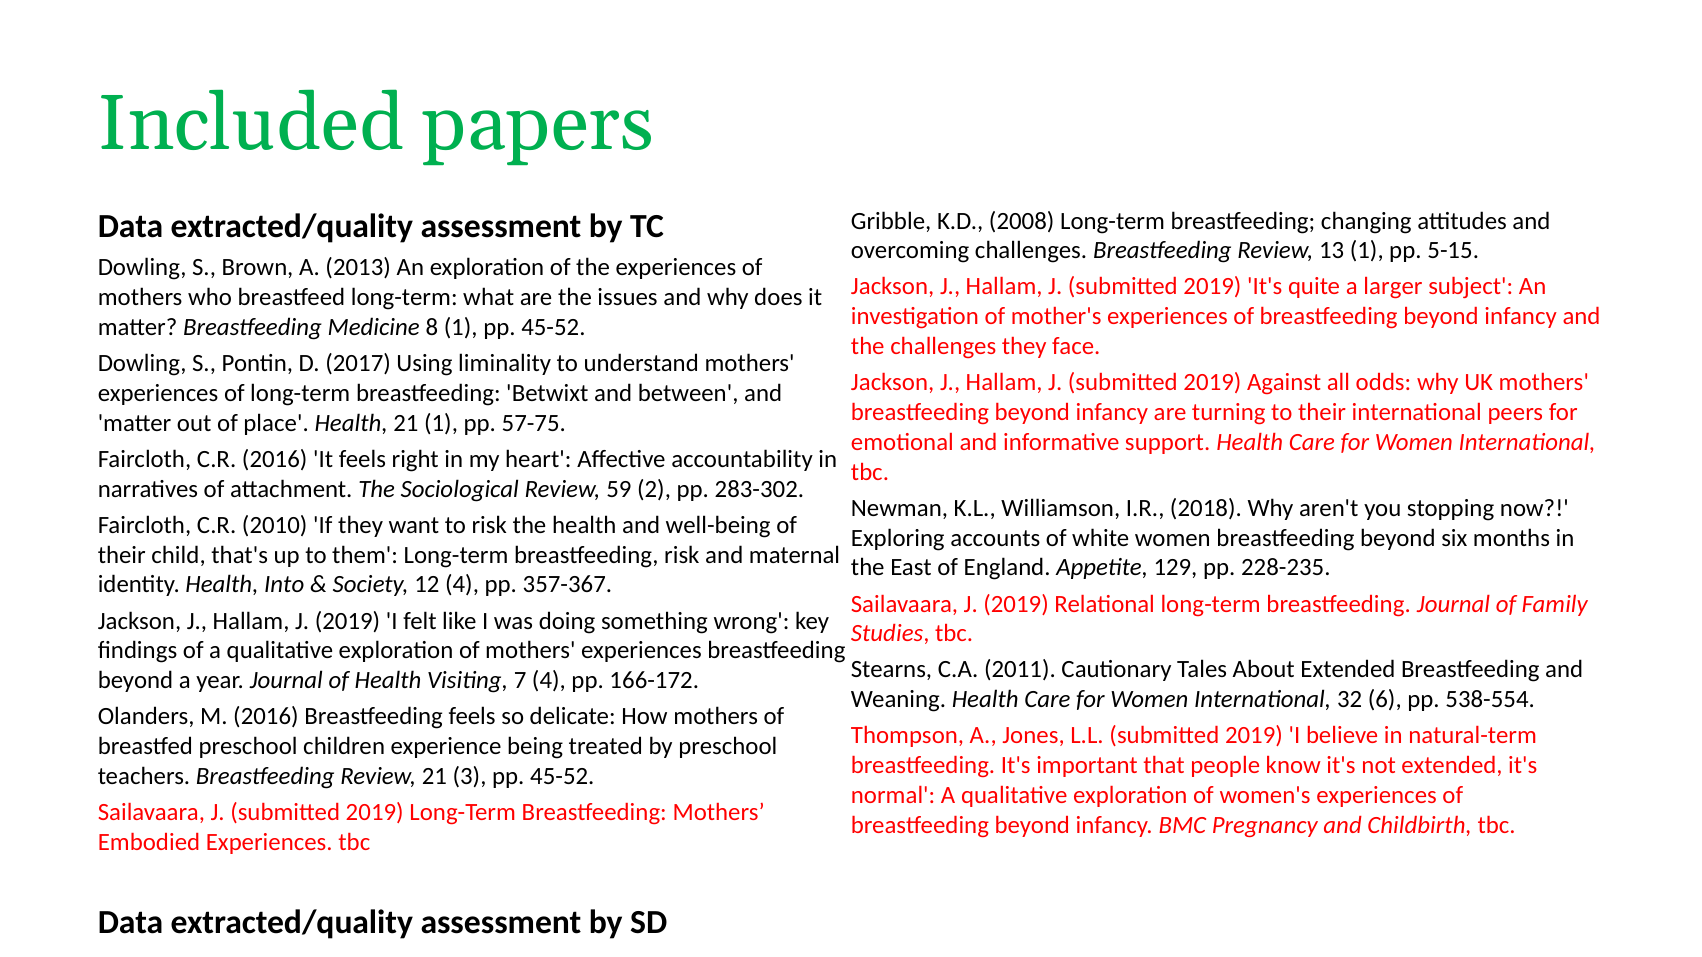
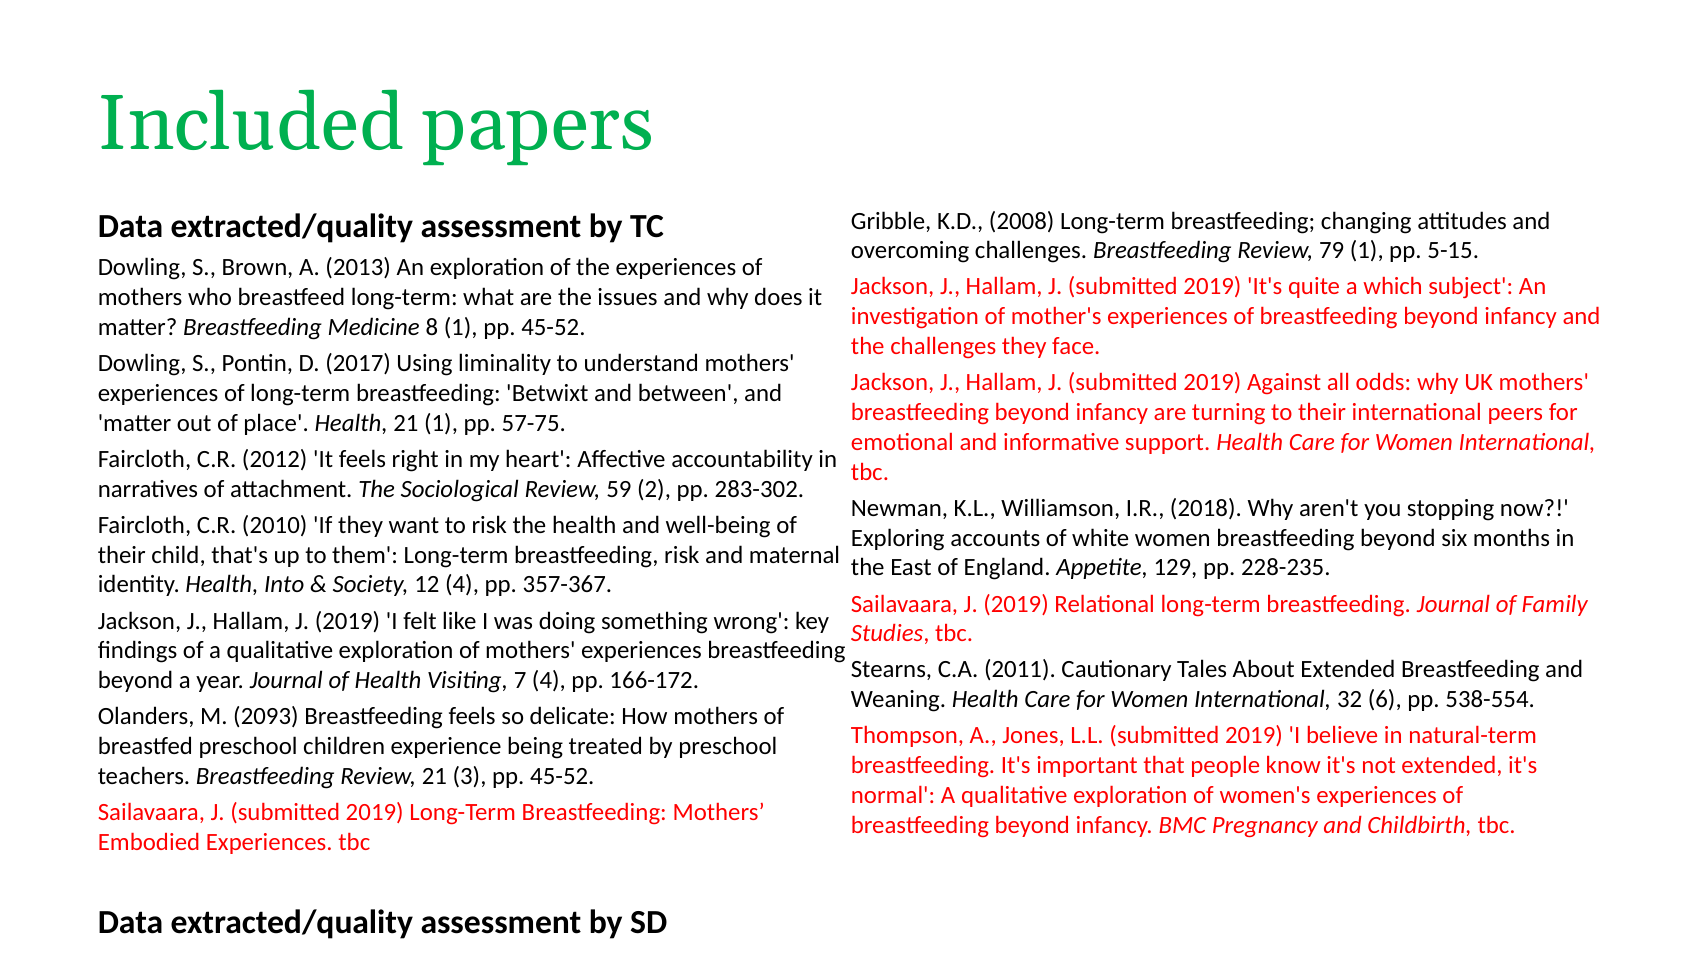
13: 13 -> 79 (1332, 251)
larger: larger -> which (1393, 287)
C.R 2016: 2016 -> 2012 (275, 459)
M 2016: 2016 -> 2093 (266, 717)
